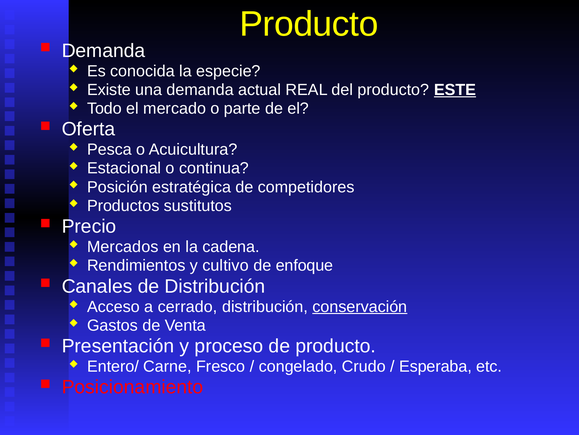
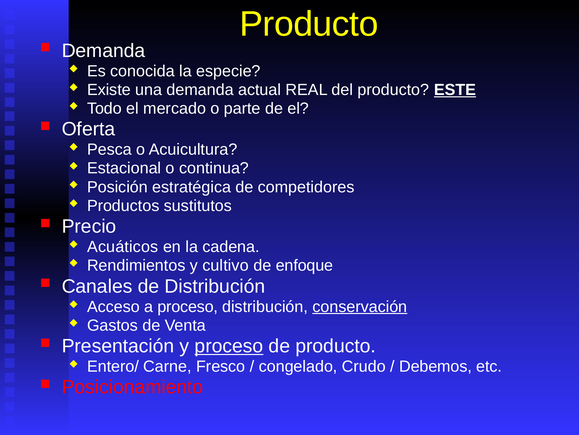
Mercados: Mercados -> Acuáticos (123, 246)
a cerrado: cerrado -> proceso (188, 306)
proceso underline: none -> present (229, 346)
Esperaba: Esperaba -> Debemos (436, 366)
